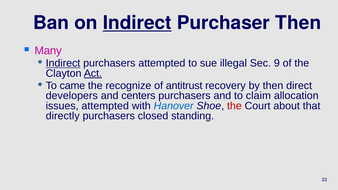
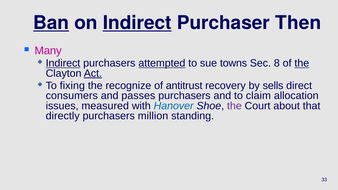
Ban underline: none -> present (51, 23)
attempted underline: none -> present (162, 63)
illegal: illegal -> towns (234, 63)
9: 9 -> 8 (277, 63)
the underline: none -> present (302, 63)
came: came -> fixing (72, 86)
by then: then -> sells (273, 86)
developers: developers -> consumers (72, 96)
centers: centers -> passes (138, 96)
issues attempted: attempted -> measured (105, 106)
the colour: red -> purple (234, 106)
closed: closed -> million (153, 116)
